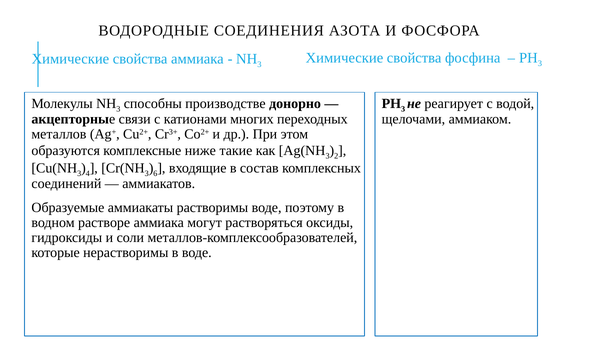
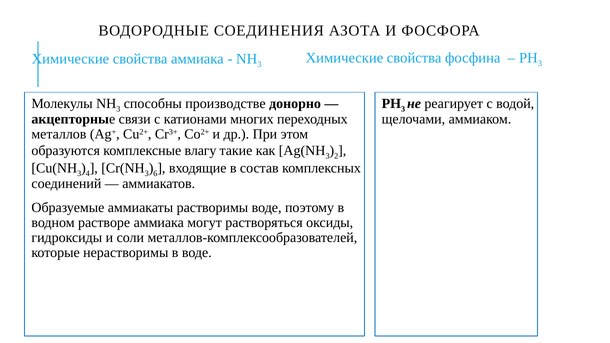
ниже: ниже -> влагу (200, 151)
